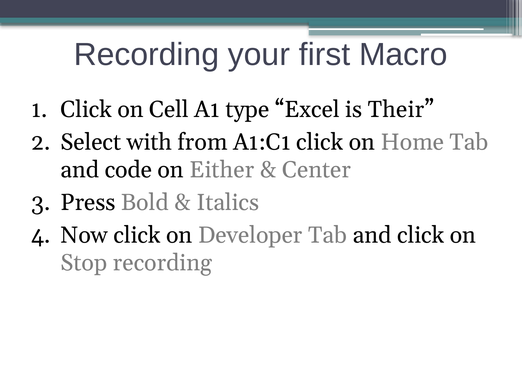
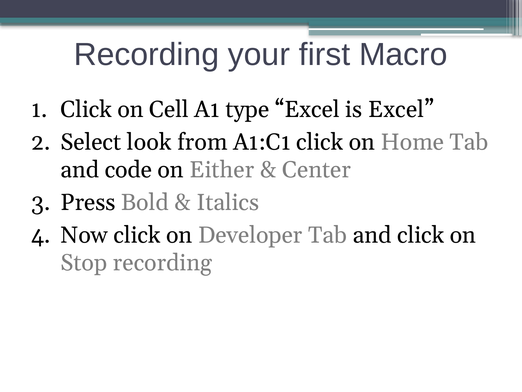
is Their: Their -> Excel (401, 109)
with: with -> look (149, 142)
